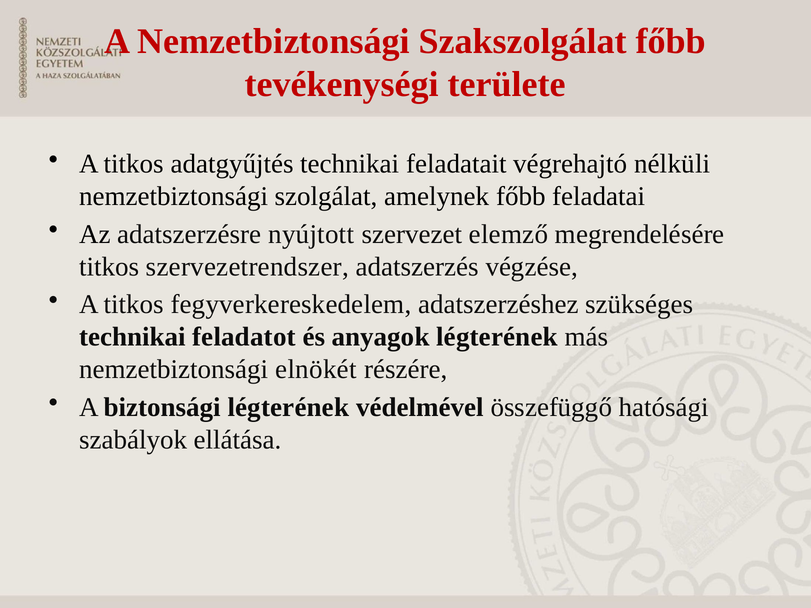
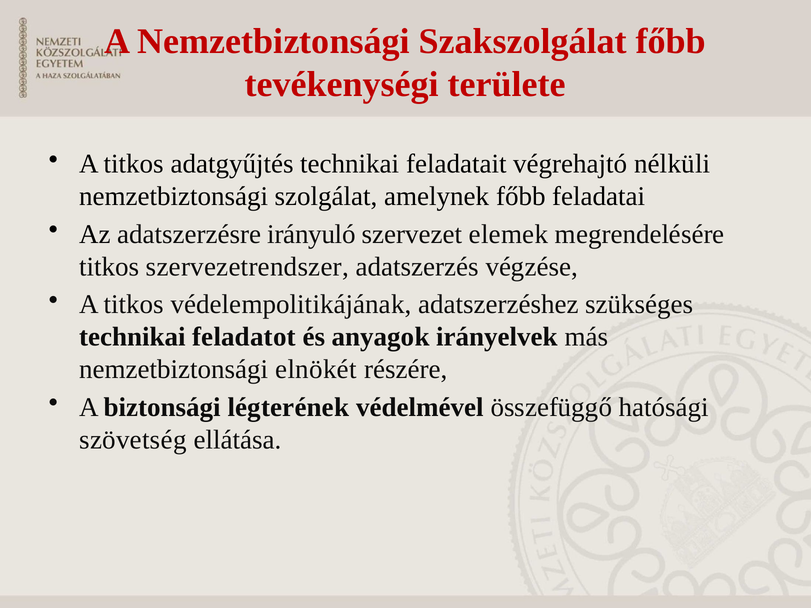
nyújtott: nyújtott -> irányuló (312, 234)
elemző: elemző -> elemek (508, 234)
fegyverkereskedelem: fegyverkereskedelem -> védelempolitikájának (291, 305)
anyagok légterének: légterének -> irányelvek (497, 337)
szabályok: szabályok -> szövetség (133, 440)
